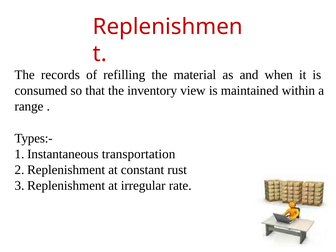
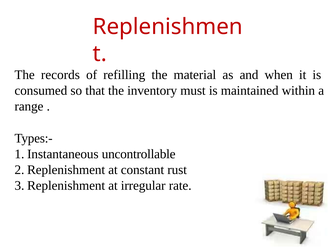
view: view -> must (193, 91)
transportation: transportation -> uncontrollable (139, 154)
